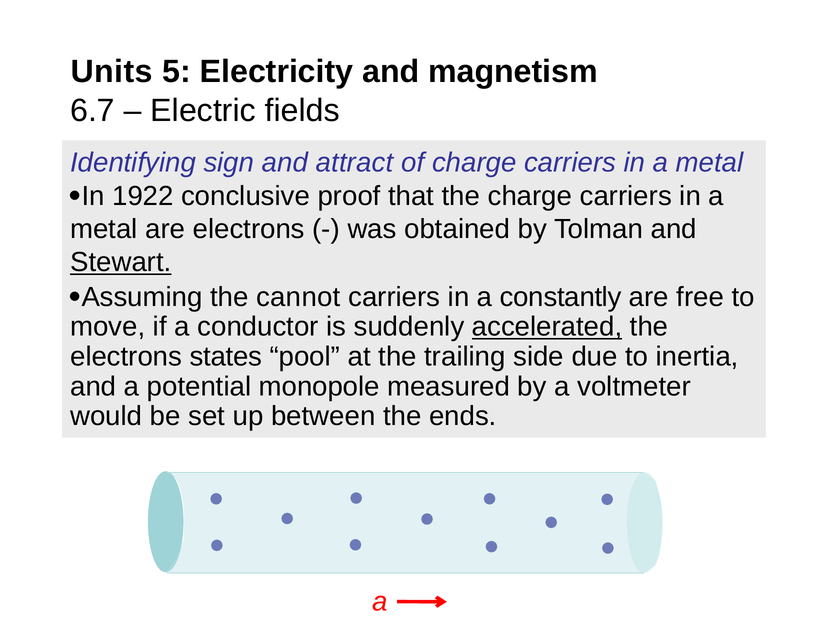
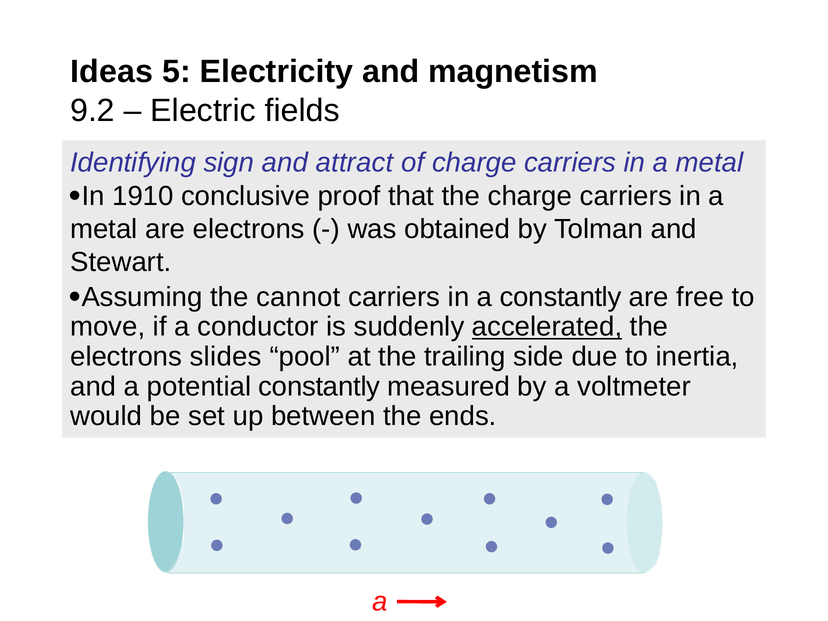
Units: Units -> Ideas (112, 72)
6.7: 6.7 -> 9.2 (93, 110)
1922: 1922 -> 1910 (143, 196)
Stewart underline: present -> none (121, 262)
states: states -> slides (226, 357)
potential monopole: monopole -> constantly (319, 386)
